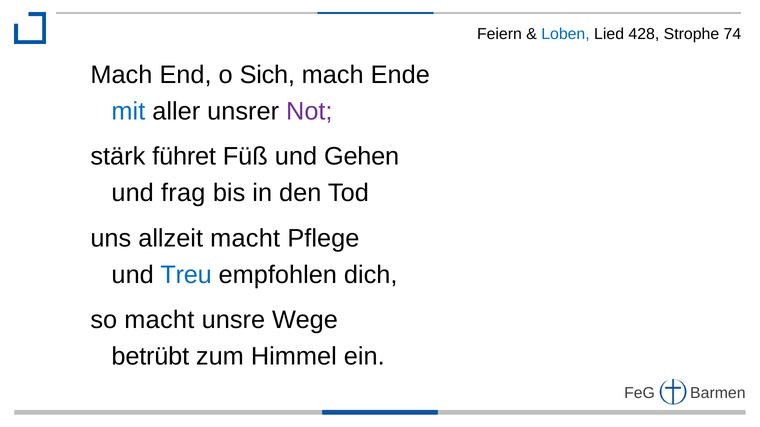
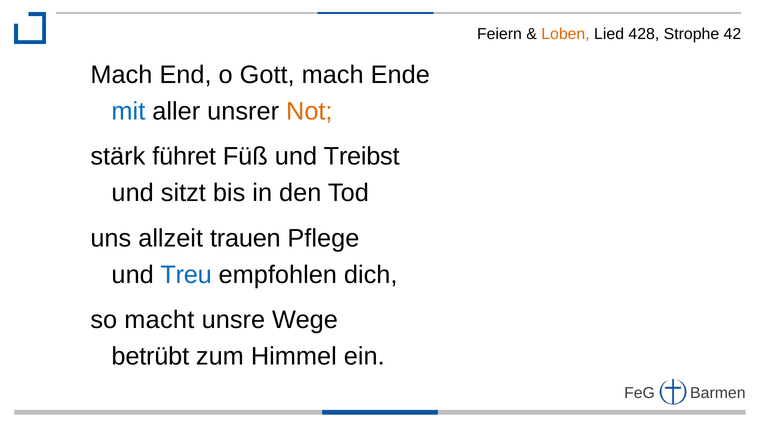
Loben colour: blue -> orange (565, 34)
74: 74 -> 42 (732, 34)
Sich: Sich -> Gott (267, 75)
Not colour: purple -> orange (309, 111)
Gehen: Gehen -> Treibst (362, 157)
frag: frag -> sitzt (183, 193)
allzeit macht: macht -> trauen (245, 239)
